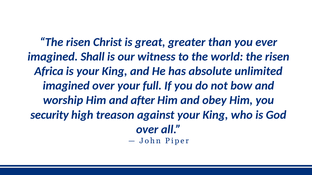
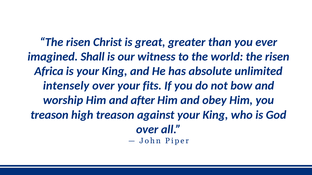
imagined: imagined -> intensely (66, 86)
full: full -> fits (152, 86)
security: security -> treason (50, 115)
